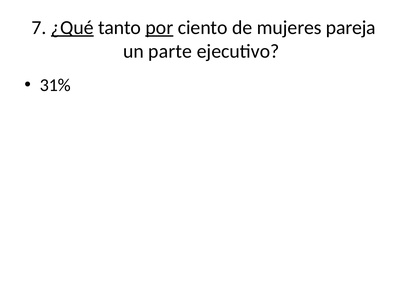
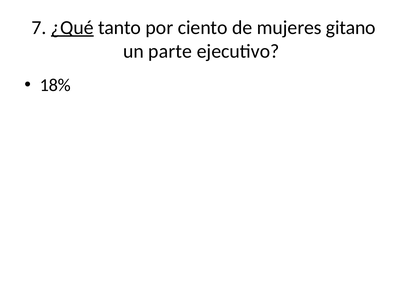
por underline: present -> none (159, 28)
pareja: pareja -> gitano (351, 28)
31%: 31% -> 18% (55, 85)
